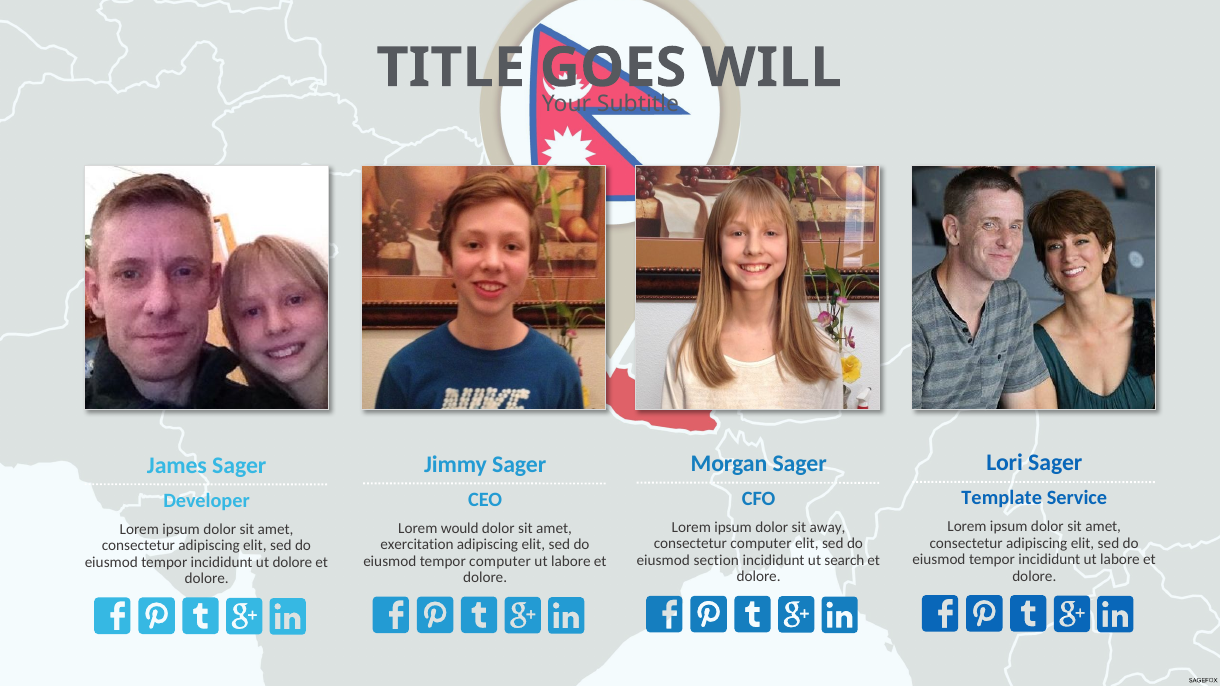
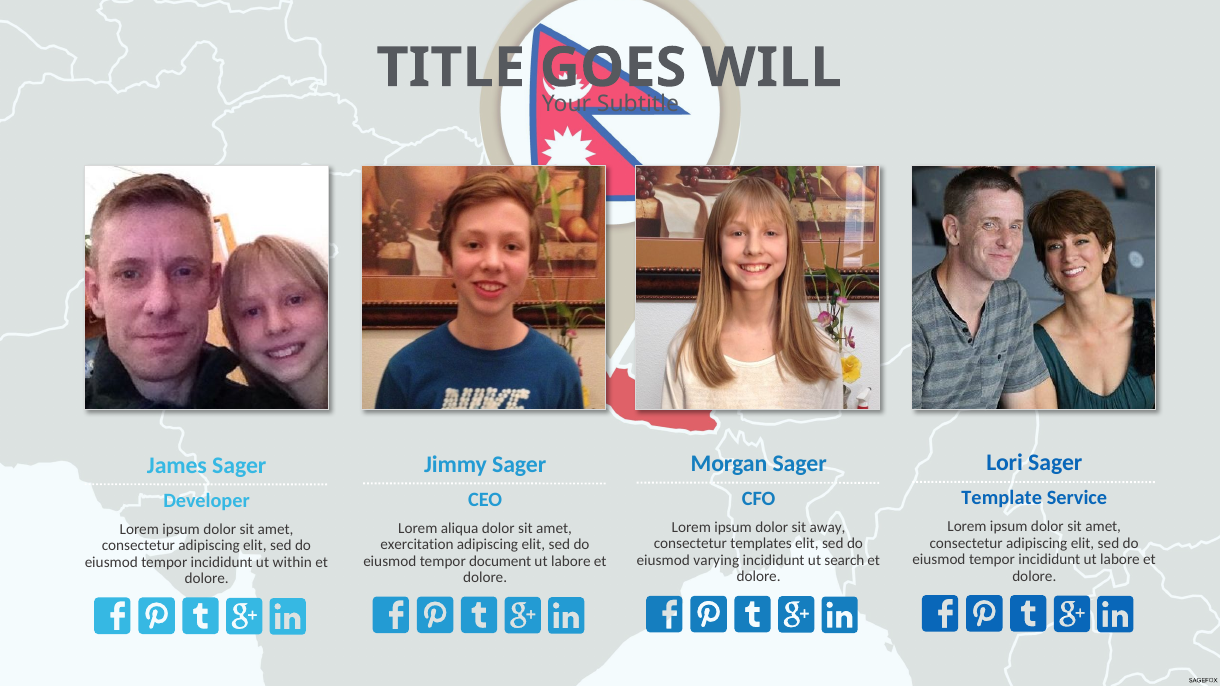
would: would -> aliqua (460, 528)
consectetur computer: computer -> templates (761, 544)
section: section -> varying (716, 561)
tempor computer: computer -> document (500, 561)
ut dolore: dolore -> within (292, 562)
